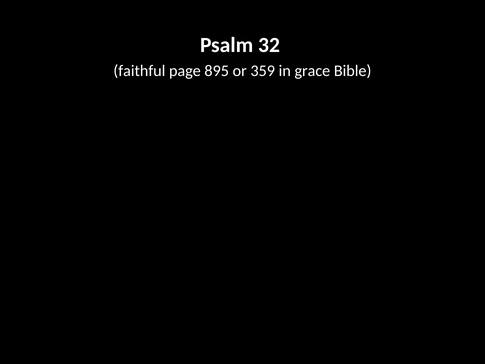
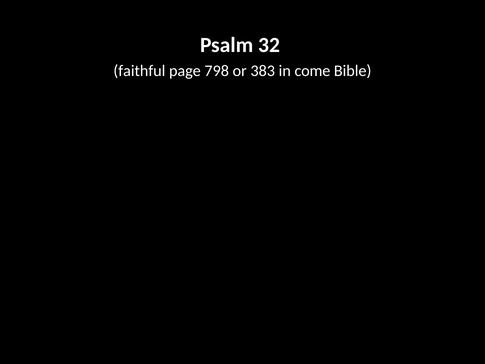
895: 895 -> 798 (217, 71)
359: 359 -> 383 (263, 71)
grace: grace -> come (312, 71)
